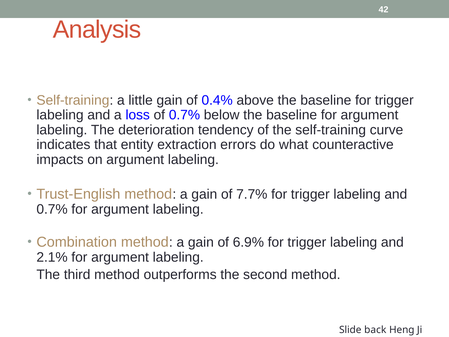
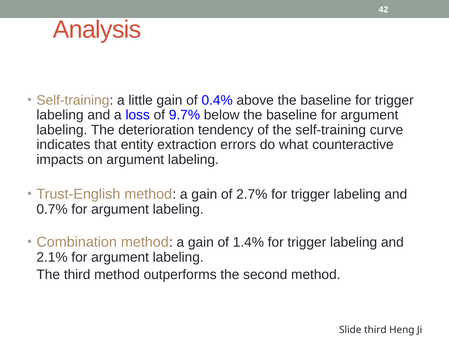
of 0.7%: 0.7% -> 9.7% (184, 115)
7.7%: 7.7% -> 2.7% (252, 194)
6.9%: 6.9% -> 1.4% (248, 242)
Slide back: back -> third (375, 330)
